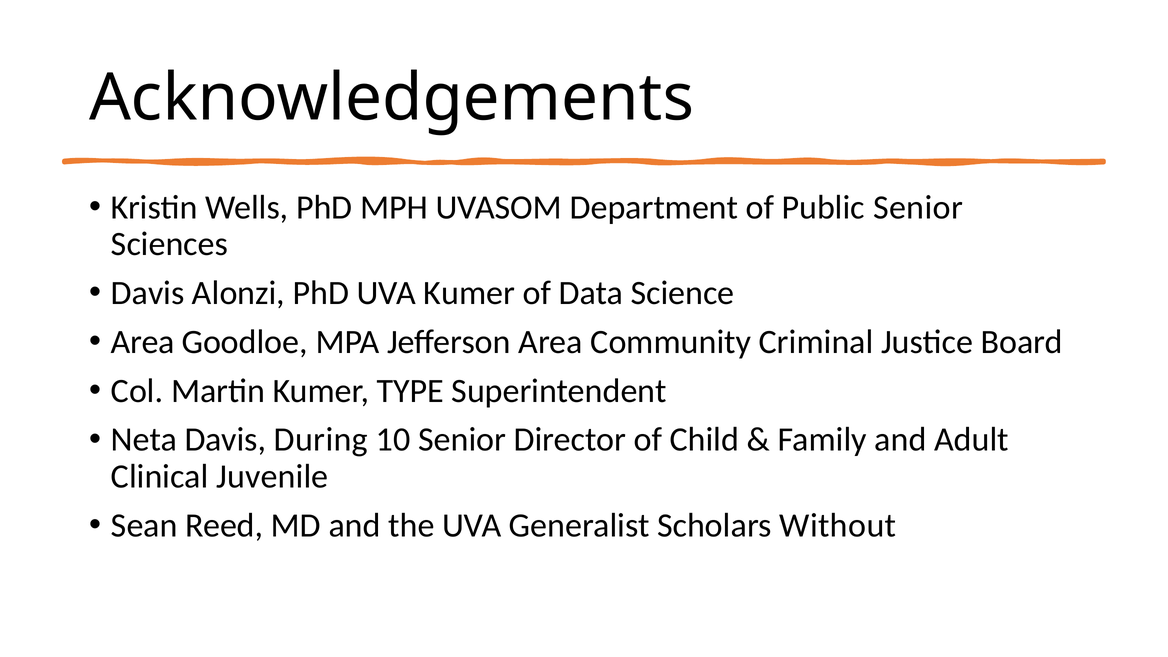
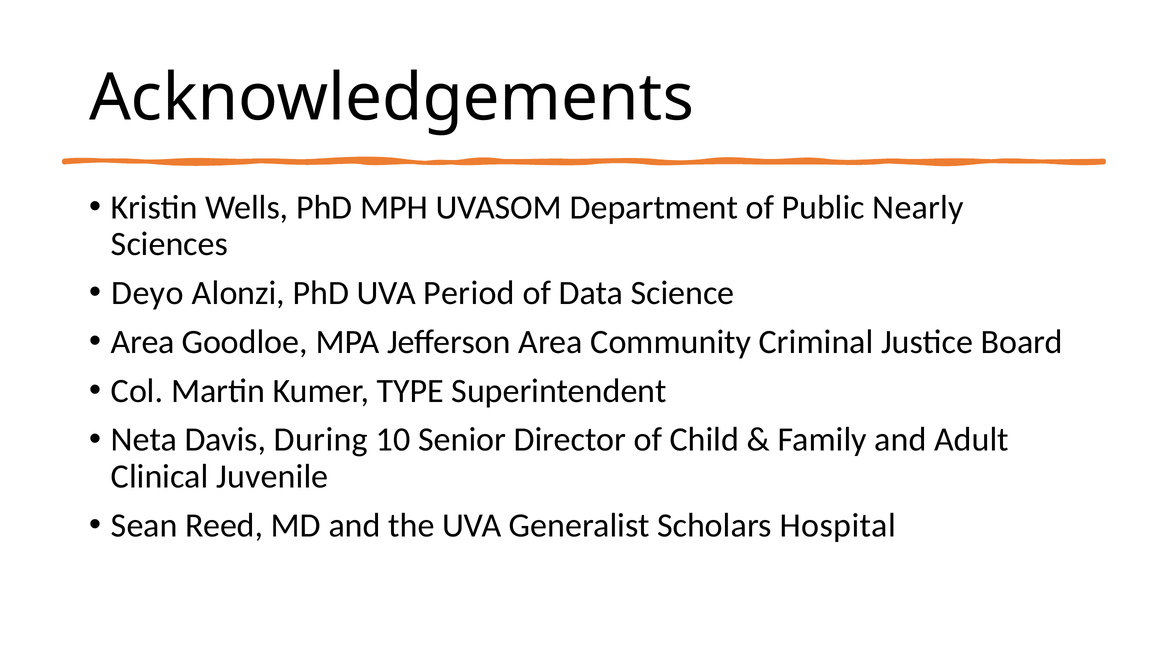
Public Senior: Senior -> Nearly (918, 207)
Davis: Davis -> Deyo (147, 293)
UVA Kumer: Kumer -> Period (469, 293)
Without: Without -> Hospital (838, 525)
